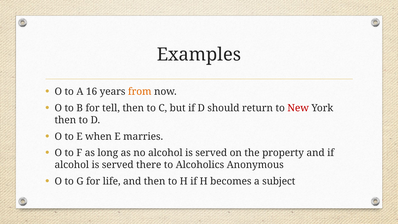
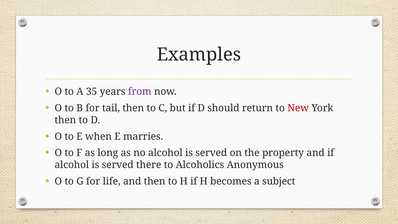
16: 16 -> 35 (92, 92)
from colour: orange -> purple (140, 92)
tell: tell -> tail (111, 108)
